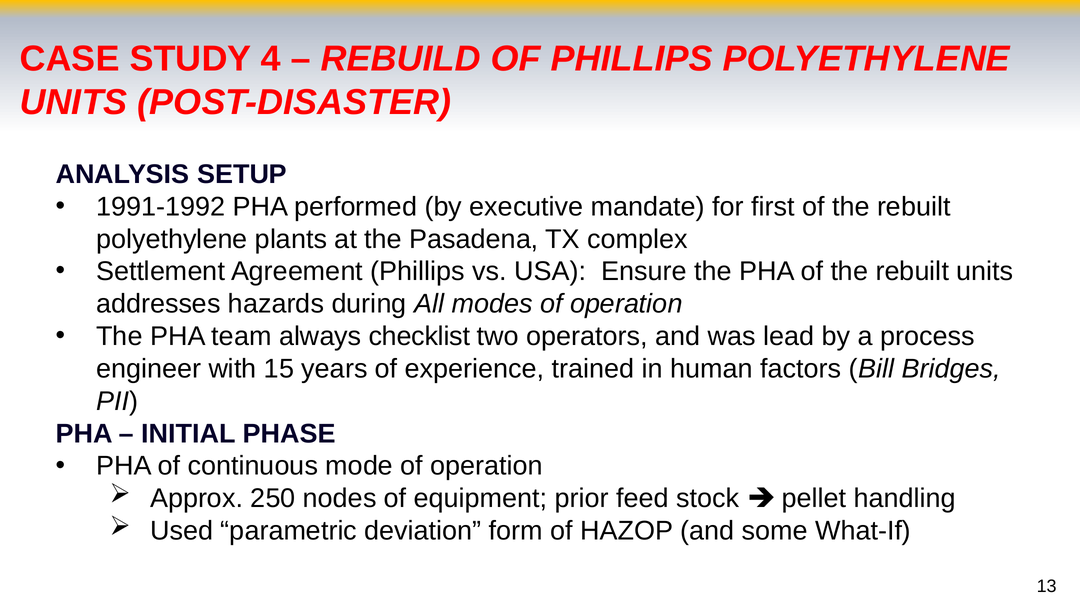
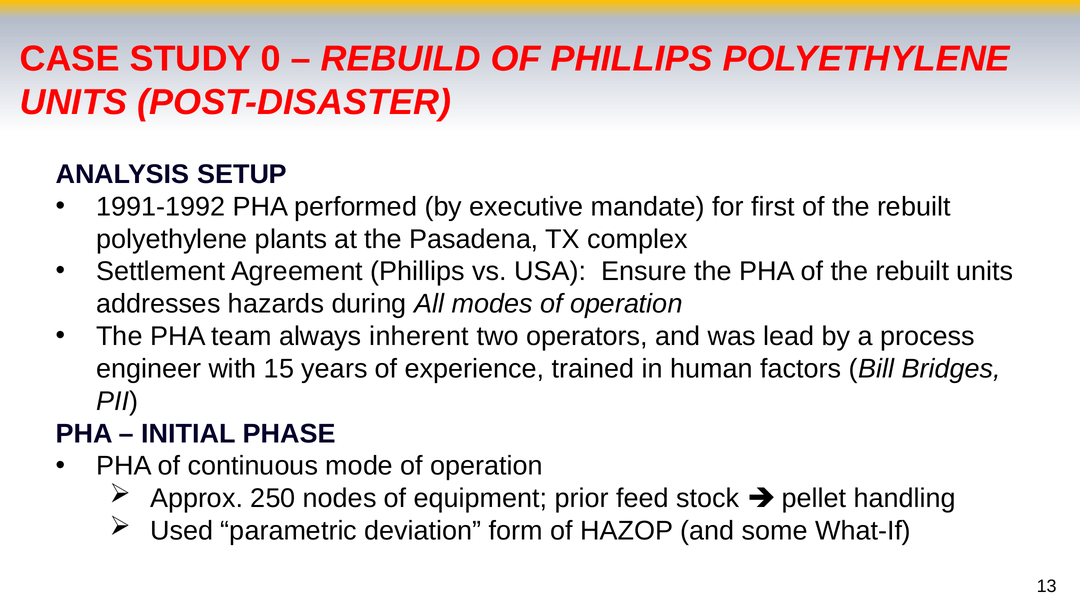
4: 4 -> 0 (271, 59)
checklist: checklist -> inherent (419, 336)
